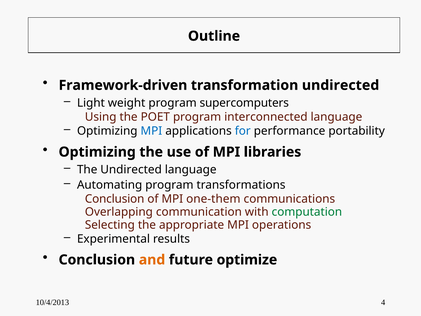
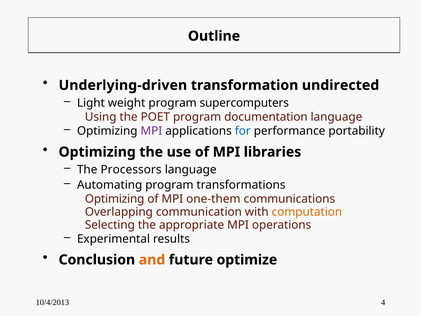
Framework-driven: Framework-driven -> Underlying-driven (123, 85)
interconnected: interconnected -> documentation (266, 117)
MPI colour: blue -> purple (151, 131)
The Undirected: Undirected -> Processors (131, 169)
Conclusion: Conclusion -> Optimizing (115, 199)
computation colour: green -> orange (307, 212)
